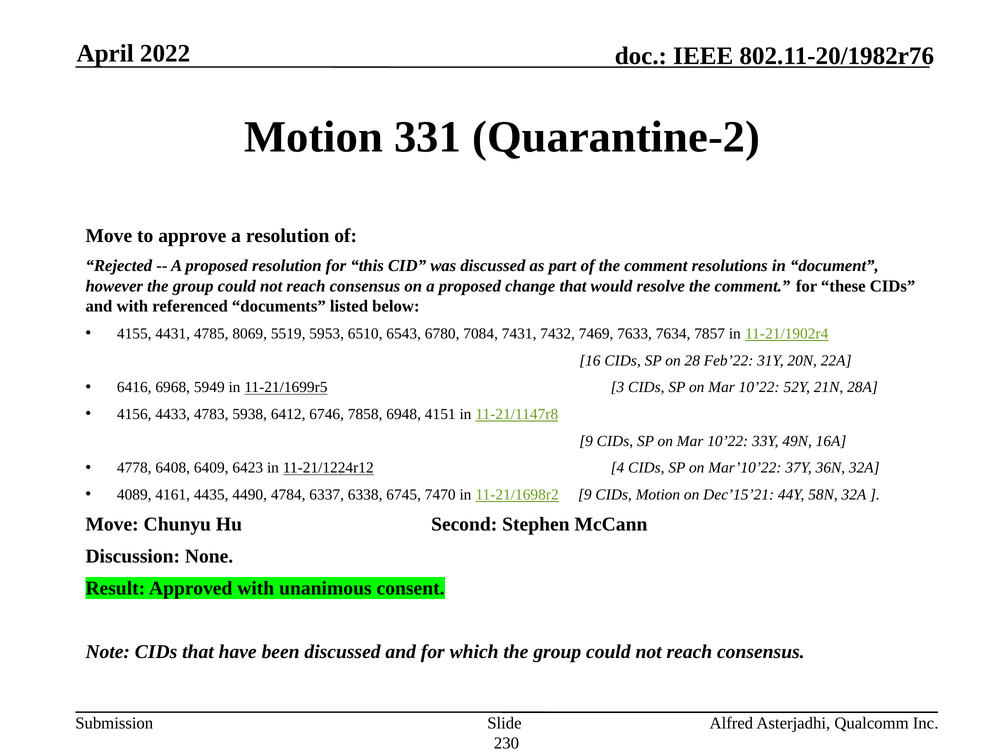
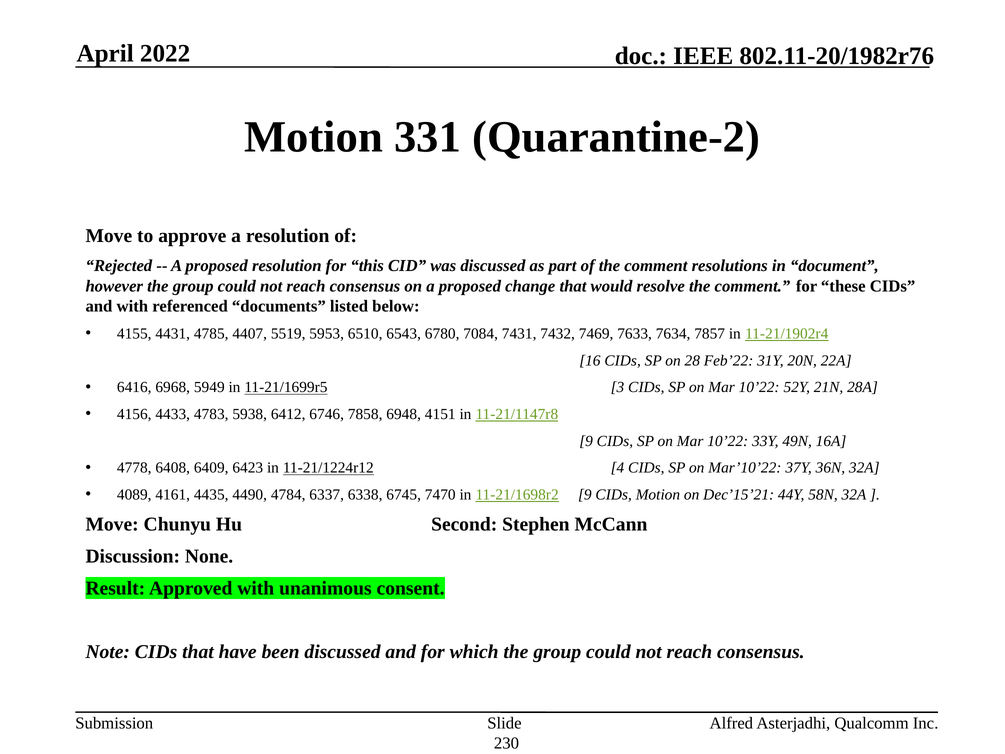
8069: 8069 -> 4407 (250, 334)
